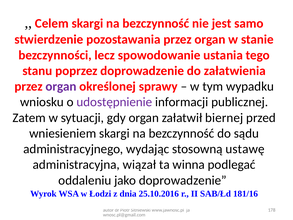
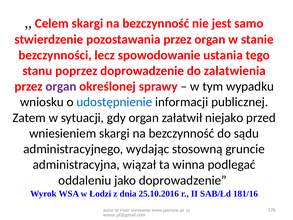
udostępnienie colour: purple -> blue (114, 102)
biernej: biernej -> niejako (224, 118)
ustawę: ustawę -> gruncie (245, 149)
